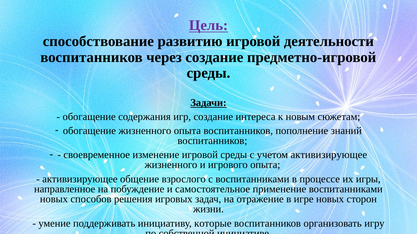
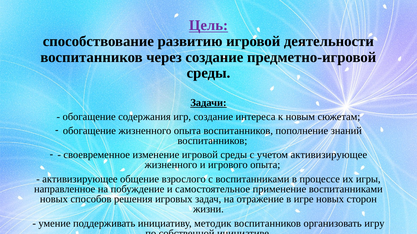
которые: которые -> методик (213, 224)
